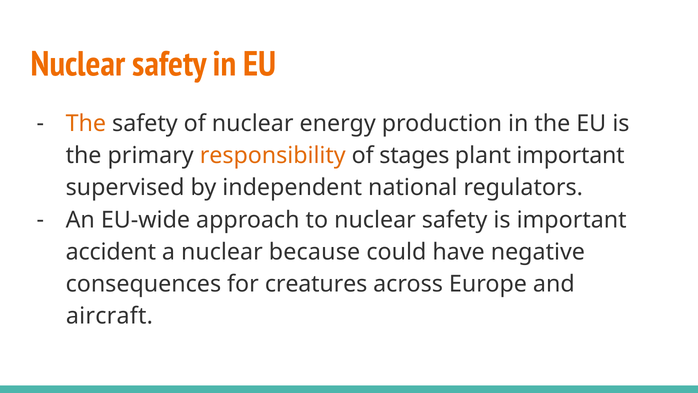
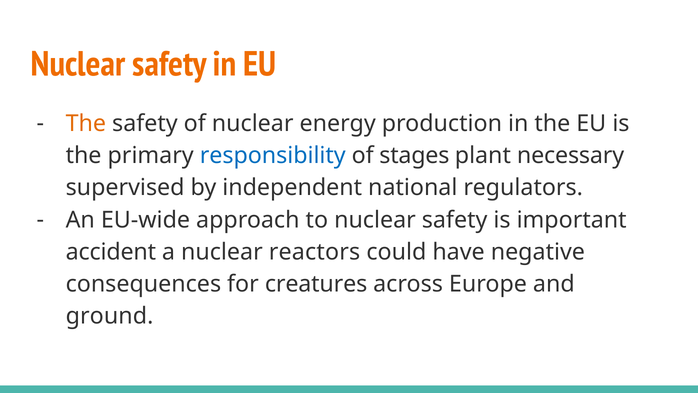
responsibility colour: orange -> blue (273, 156)
plant important: important -> necessary (571, 156)
because: because -> reactors (314, 252)
aircraft: aircraft -> ground (110, 316)
